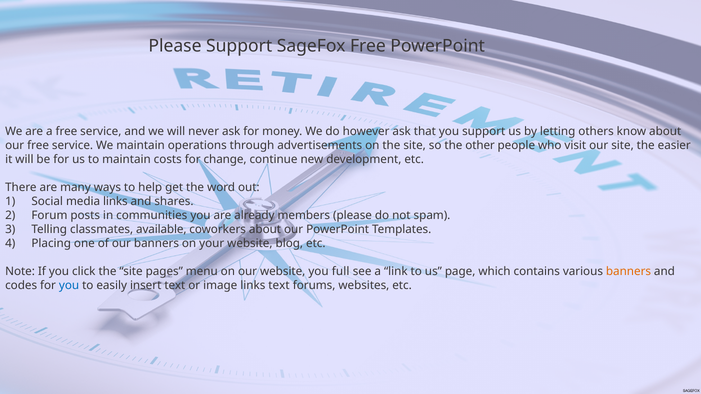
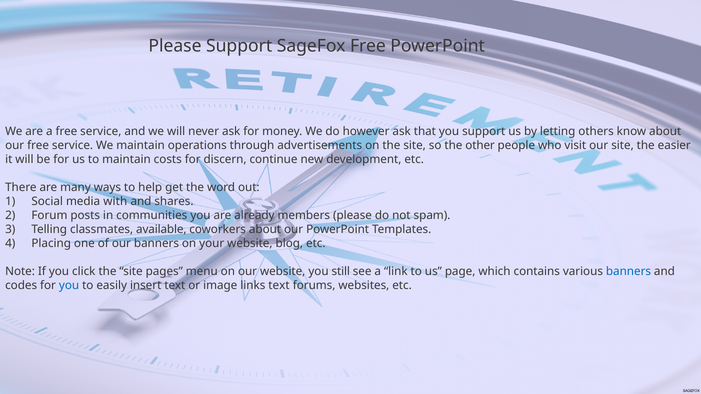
change: change -> discern (225, 159)
media links: links -> with (115, 201)
full: full -> still (341, 272)
banners colour: orange -> blue (628, 272)
